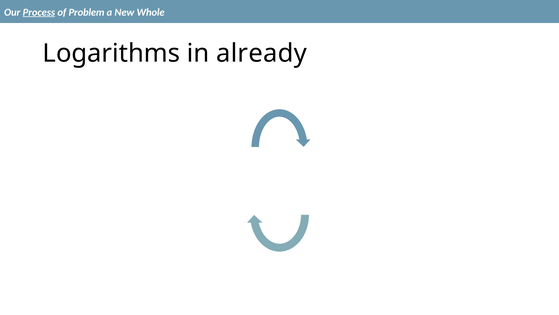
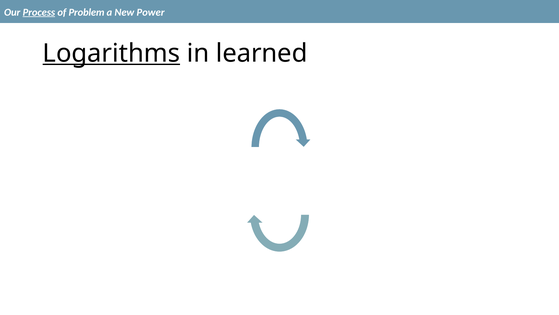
Whole: Whole -> Power (151, 12)
Logarithms underline: none -> present (111, 53)
already: already -> learned (262, 53)
